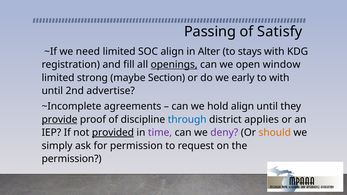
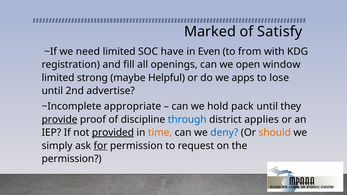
Passing: Passing -> Marked (210, 32)
SOC align: align -> have (172, 52)
Alter: Alter -> Even (209, 52)
stays: stays -> from (250, 52)
openings underline: present -> none (174, 65)
Section: Section -> Helpful (167, 78)
early: early -> apps (243, 78)
to with: with -> lose (279, 78)
agreements: agreements -> appropriate (133, 106)
hold align: align -> pack (242, 106)
time colour: purple -> orange (160, 133)
deny colour: purple -> blue (224, 133)
for underline: none -> present (101, 146)
